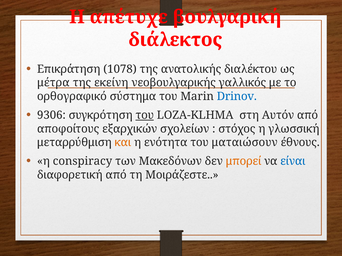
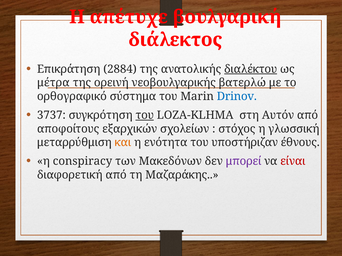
1078: 1078 -> 2884 (120, 69)
διαλέκτου underline: none -> present (251, 69)
εκείνη: εκείνη -> ορεινή (111, 83)
γαλλικός: γαλλικός -> βατερλώ (242, 83)
9306: 9306 -> 3737 (51, 115)
ματαιώσουν: ματαιώσουν -> υποστήριζαν (245, 143)
μπορεί colour: orange -> purple (244, 162)
είναι colour: blue -> red (293, 162)
Μοιράζεστε: Μοιράζεστε -> Μαζαράκης (182, 175)
